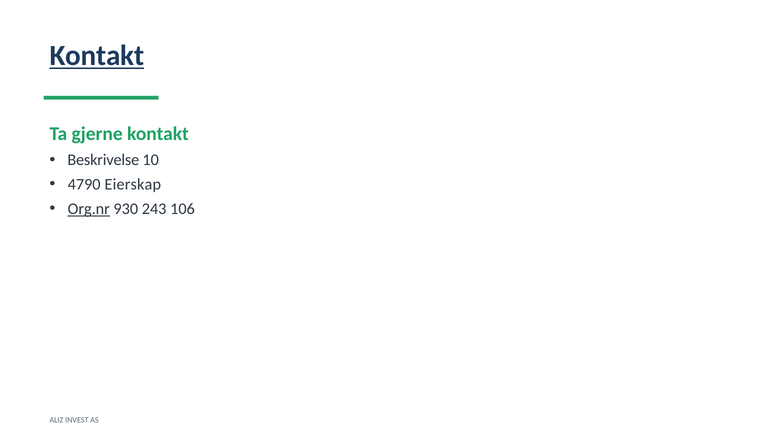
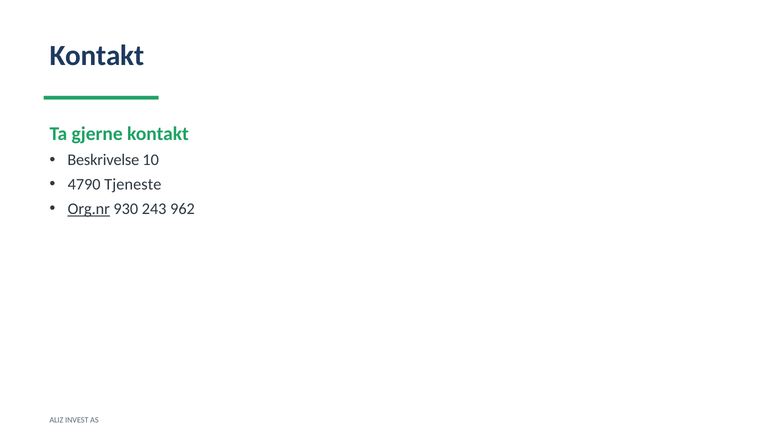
Kontakt underline: present -> none (97, 56)
Eierskap: Eierskap -> Tjeneste (133, 184)
106: 106 -> 962 (182, 209)
